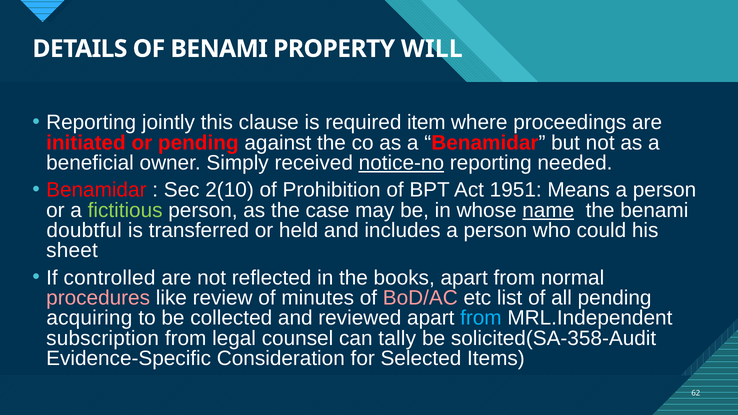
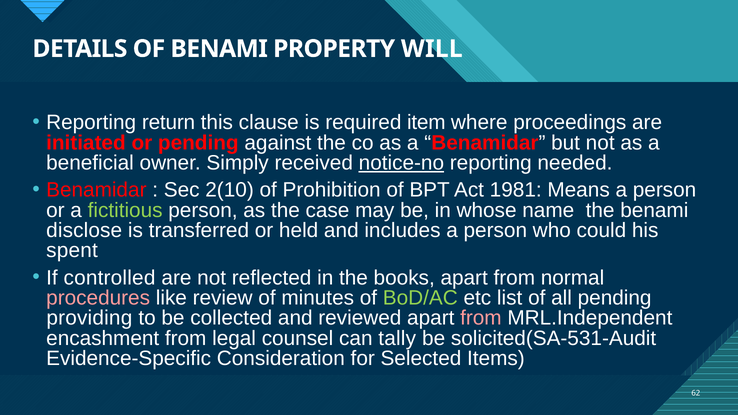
jointly: jointly -> return (169, 123)
1951: 1951 -> 1981 (516, 190)
name underline: present -> none (548, 210)
doubtful: doubtful -> disclose (84, 230)
sheet: sheet -> spent (72, 251)
BoD/AC colour: pink -> light green (420, 298)
acquiring: acquiring -> providing (89, 318)
from colour: light blue -> pink (481, 318)
subscription: subscription -> encashment (103, 338)
solicited(SA-358-Audit: solicited(SA-358-Audit -> solicited(SA-531-Audit (554, 338)
